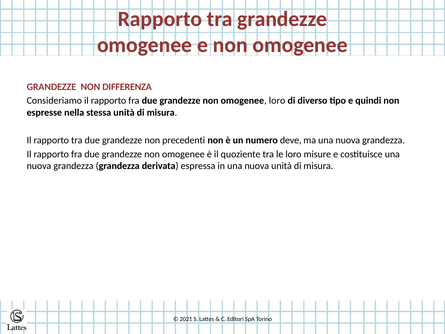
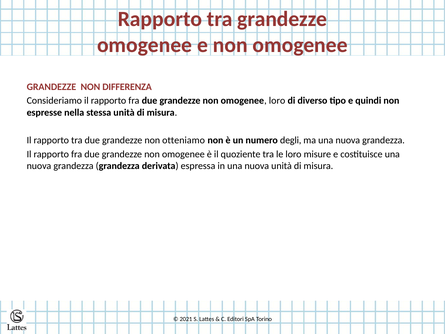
precedenti: precedenti -> otteniamo (184, 140)
deve: deve -> degli (291, 140)
